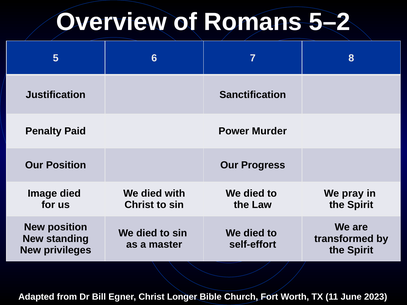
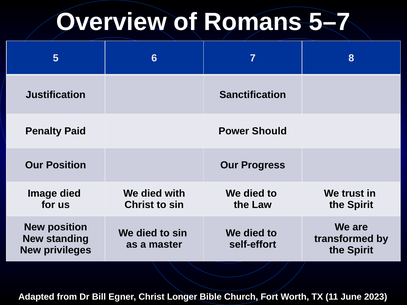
5–2: 5–2 -> 5–7 (330, 22)
Murder: Murder -> Should (269, 131)
pray: pray -> trust (353, 194)
